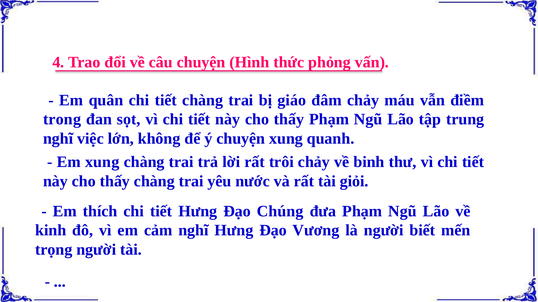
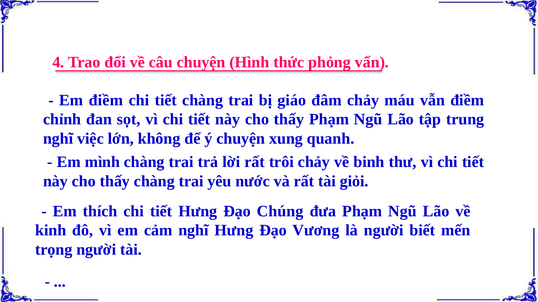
Em quân: quân -> điềm (106, 100)
trong: trong -> chỉnh (62, 119)
Em xung: xung -> mình (102, 162)
